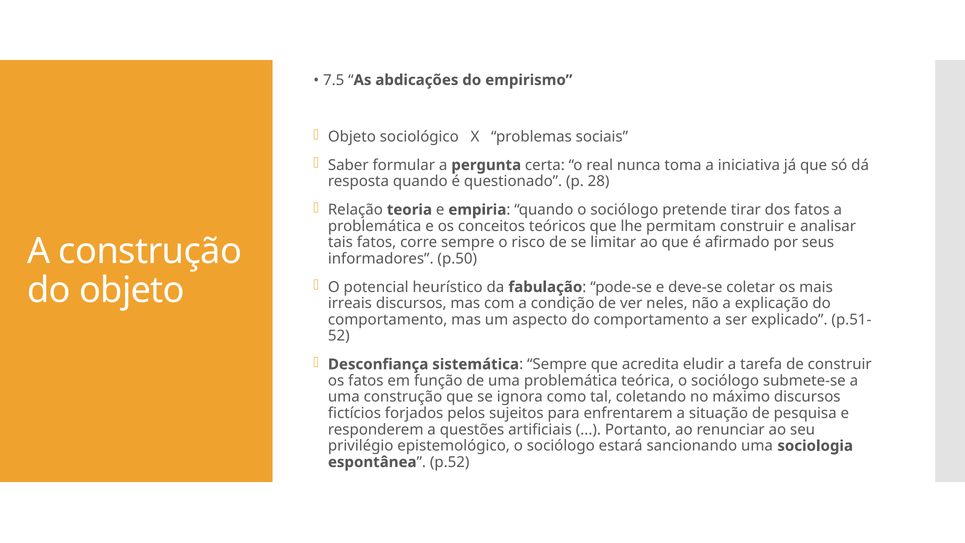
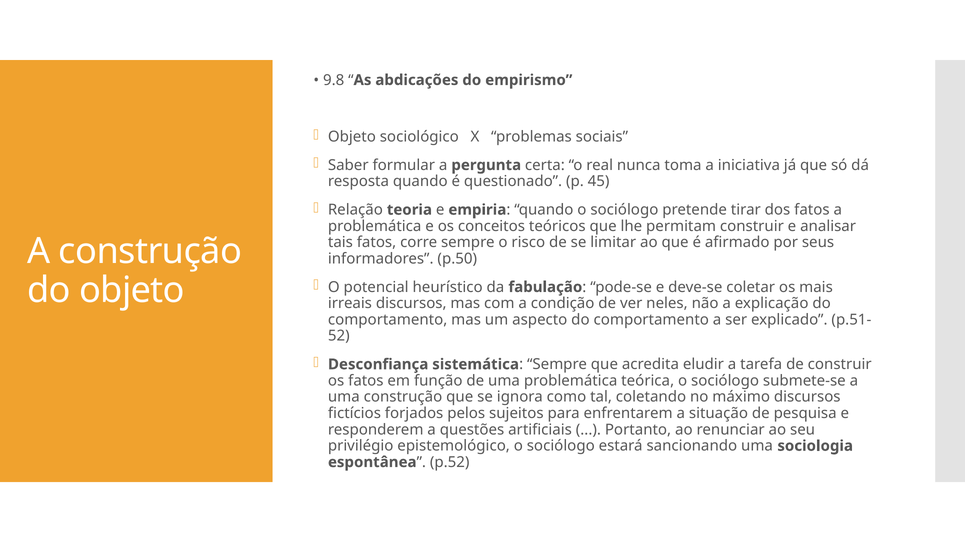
7.5: 7.5 -> 9.8 (334, 80)
28: 28 -> 45 (599, 181)
